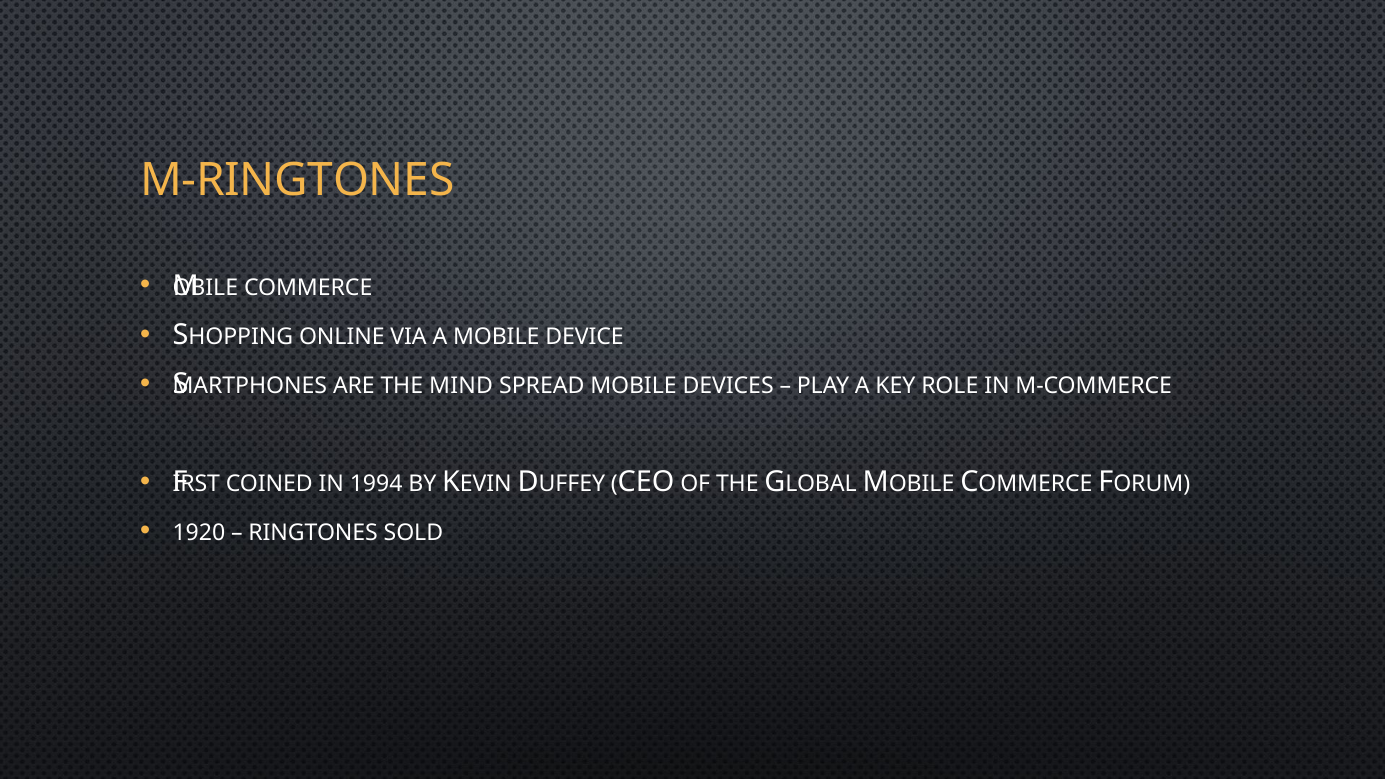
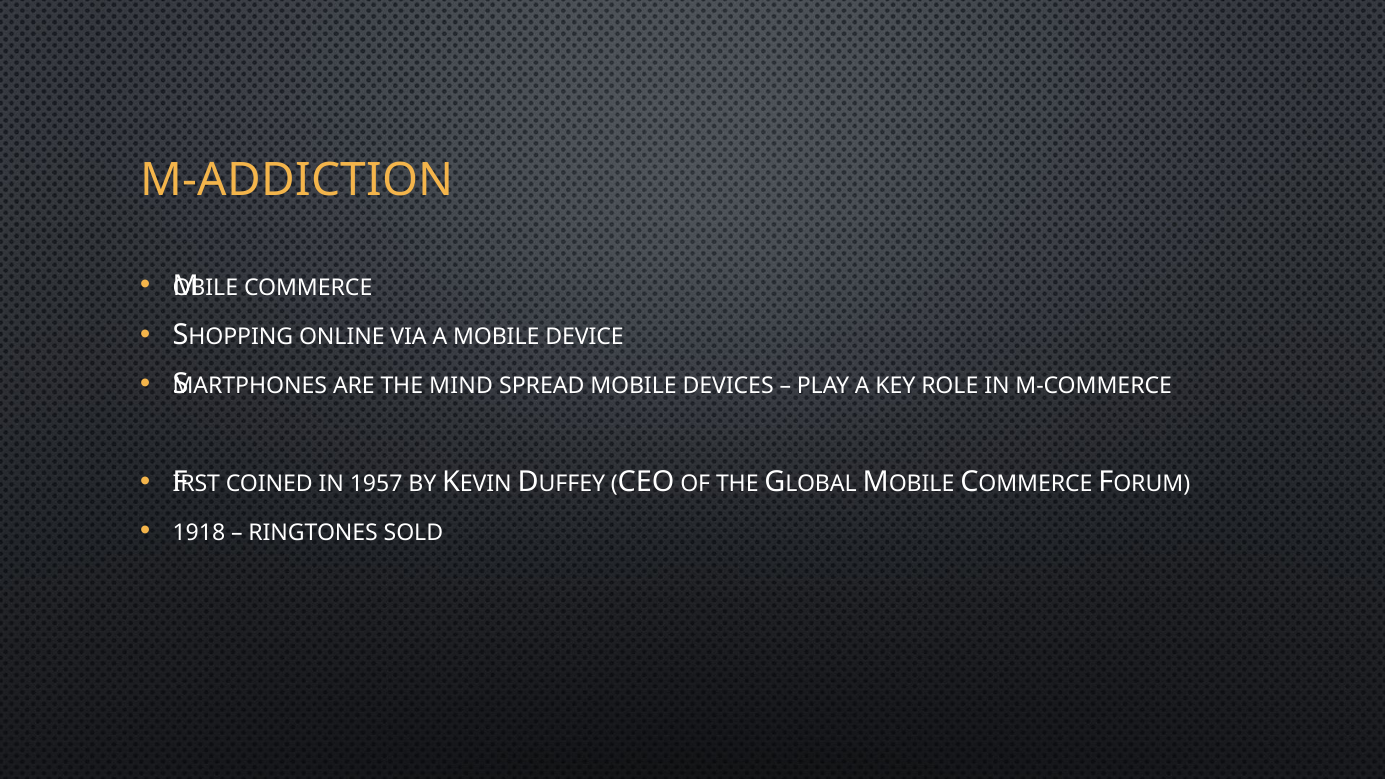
M-RINGTONES: M-RINGTONES -> M-ADDICTION (297, 181)
1994: 1994 -> 1957 (376, 484)
1920: 1920 -> 1918 (199, 533)
